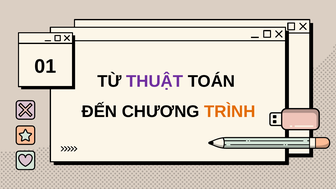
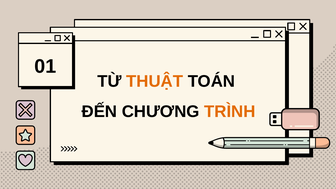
THUẬT colour: purple -> orange (155, 81)
